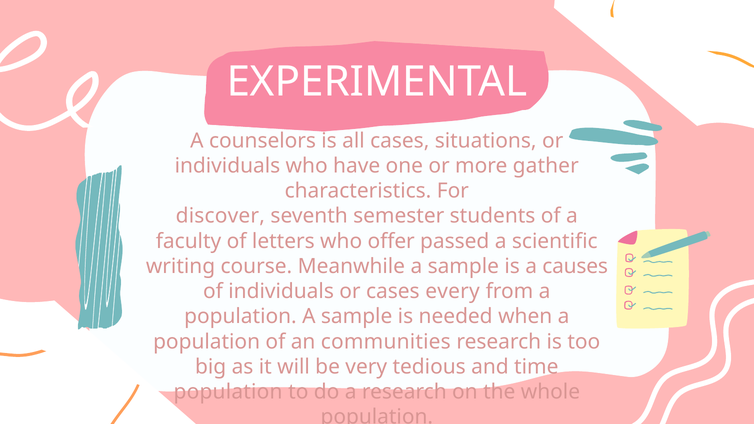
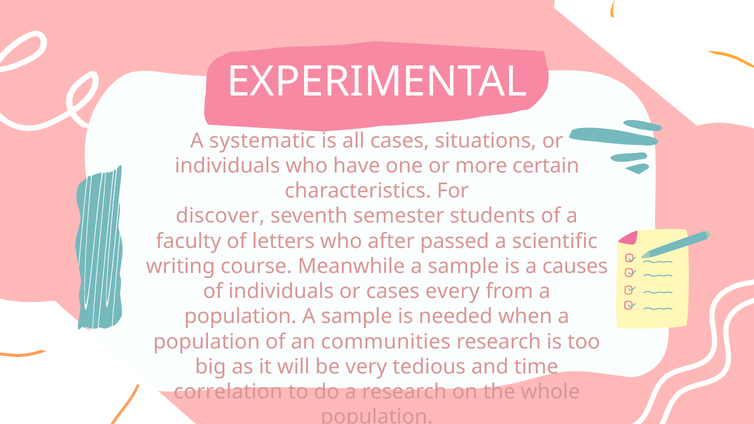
counselors: counselors -> systematic (262, 141)
gather: gather -> certain (546, 166)
offer: offer -> after (391, 241)
population: population -> correlation (228, 392)
